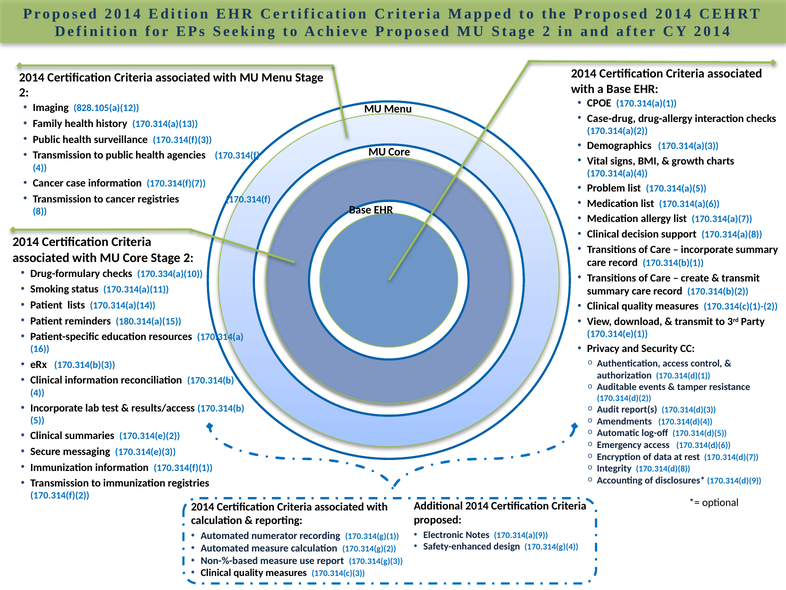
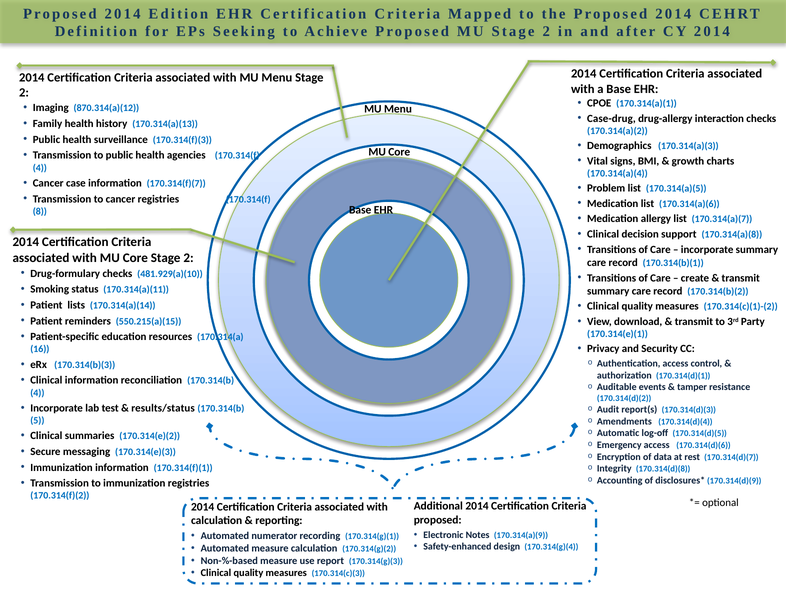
828.105(a)(12: 828.105(a)(12 -> 870.314(a)(12 (106, 108)
170.334(a)(10: 170.334(a)(10 -> 481.929(a)(10 (170, 274)
180.314(a)(15: 180.314(a)(15 -> 550.215(a)(15 (149, 321)
results/access: results/access -> results/status (163, 408)
